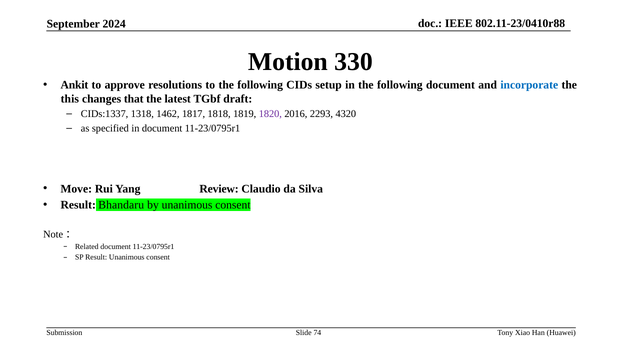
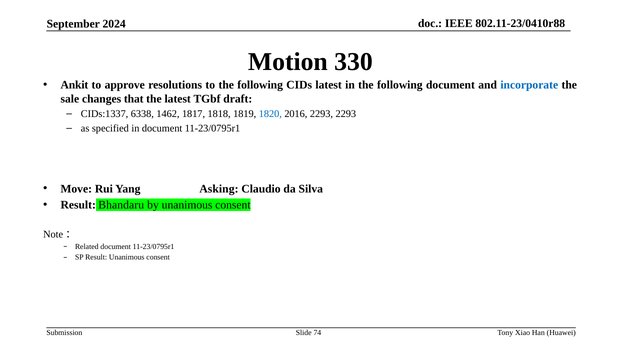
CIDs setup: setup -> latest (329, 85)
this: this -> sale (70, 99)
1318: 1318 -> 6338 (142, 114)
1820 colour: purple -> blue (270, 114)
2293 4320: 4320 -> 2293 (346, 114)
Review: Review -> Asking (219, 189)
